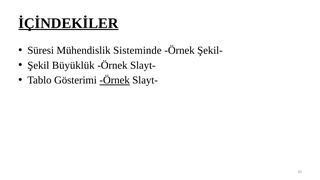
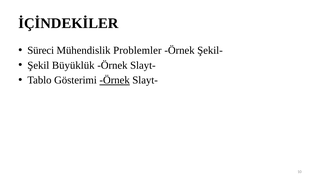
İÇİNDEKİLER underline: present -> none (68, 23)
Süresi: Süresi -> Süreci (41, 50)
Sisteminde: Sisteminde -> Problemler (137, 50)
